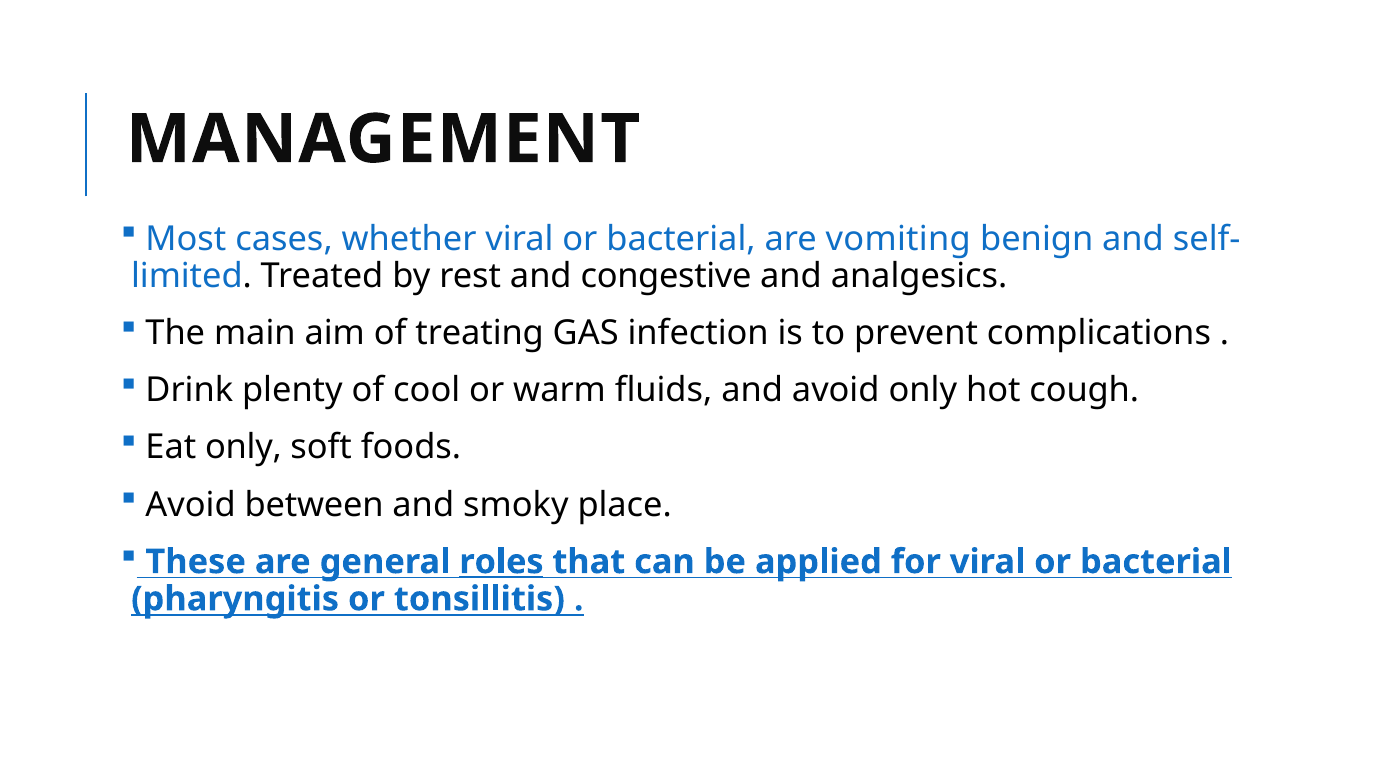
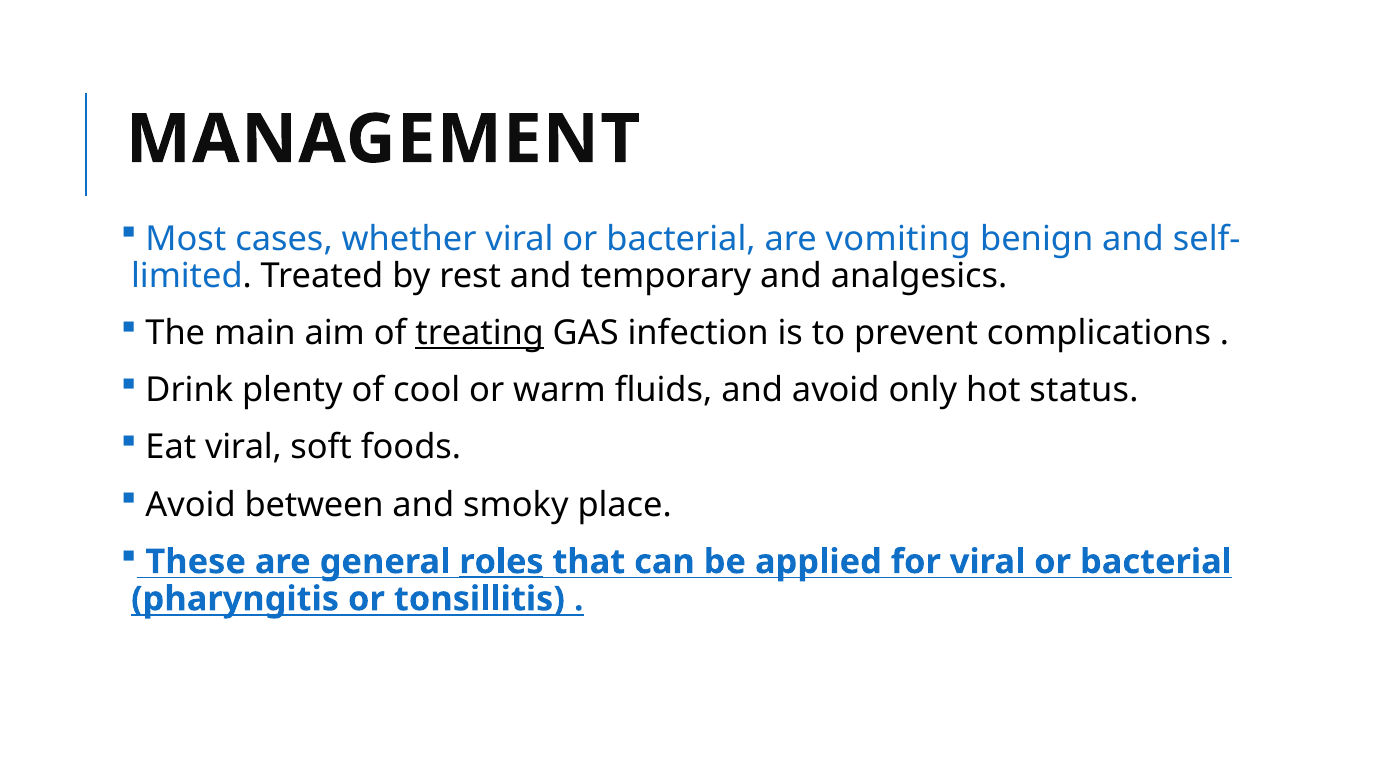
congestive: congestive -> temporary (666, 276)
treating underline: none -> present (480, 333)
cough: cough -> status (1084, 390)
Eat only: only -> viral (243, 447)
